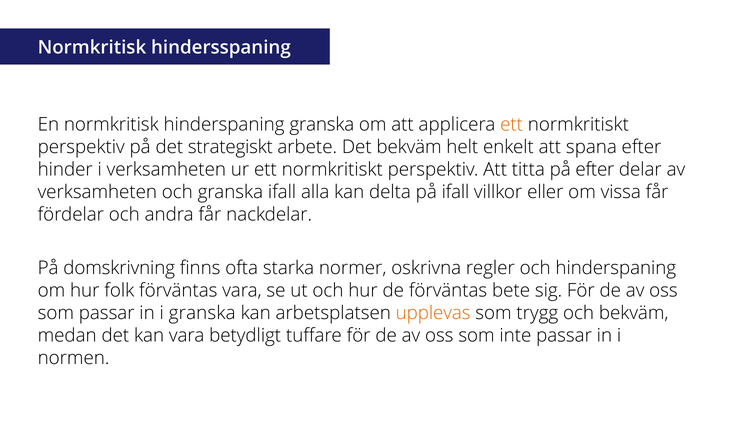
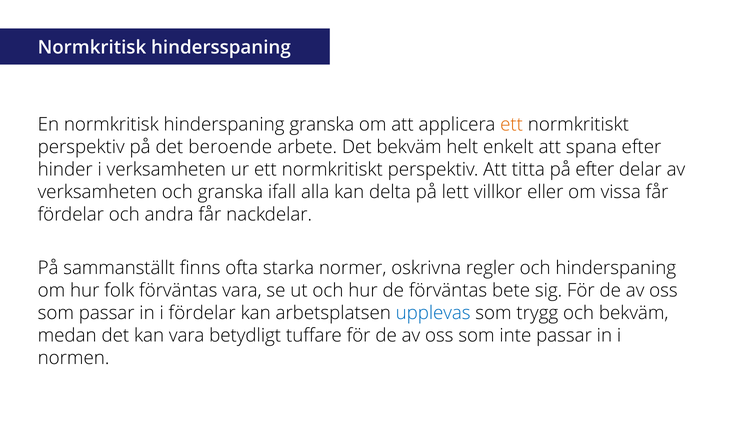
strategiskt: strategiskt -> beroende (230, 147)
på ifall: ifall -> lett (455, 192)
domskrivning: domskrivning -> sammanställt (119, 268)
i granska: granska -> fördelar (202, 313)
upplevas colour: orange -> blue (433, 313)
